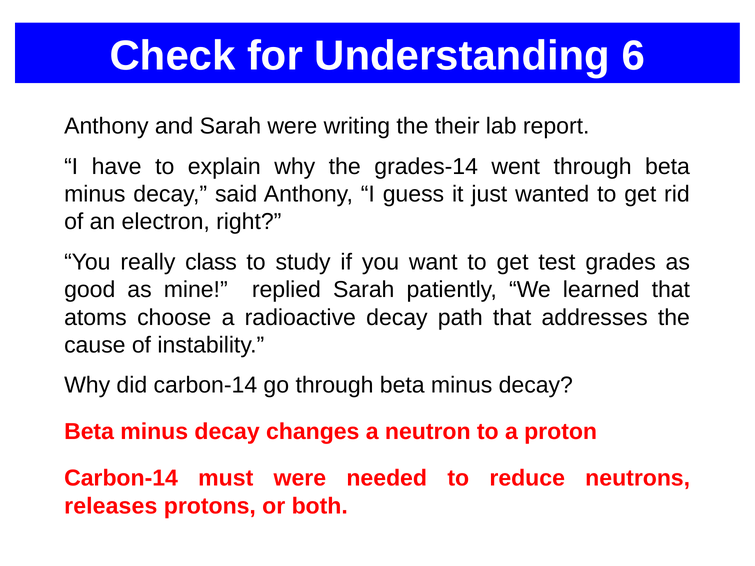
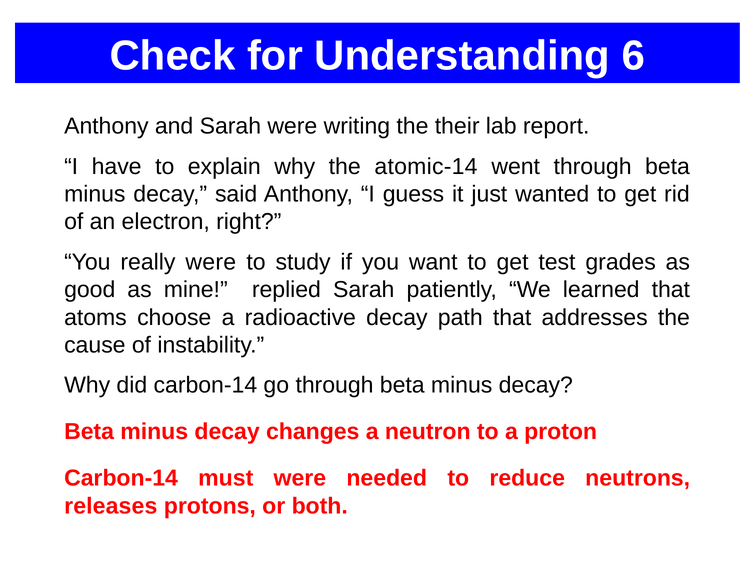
grades-14: grades-14 -> atomic-14 (426, 167)
really class: class -> were (211, 262)
